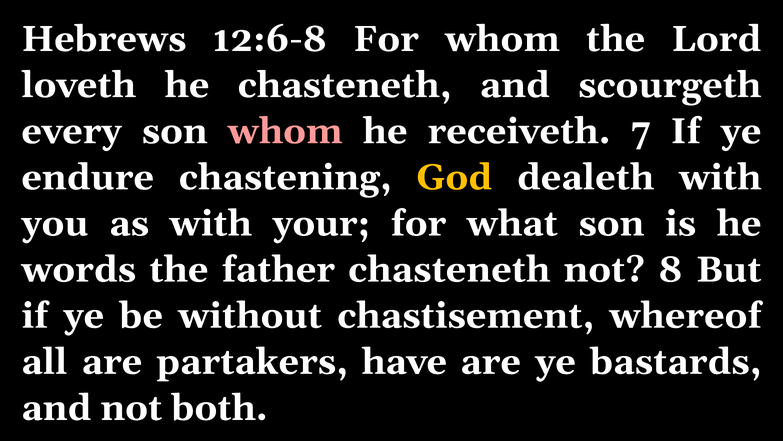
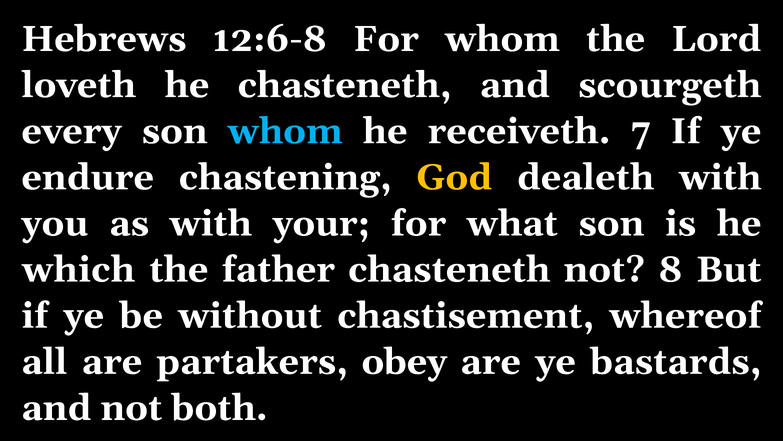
whom colour: pink -> light blue (285, 131)
words: words -> which (79, 269)
have: have -> obey (404, 361)
